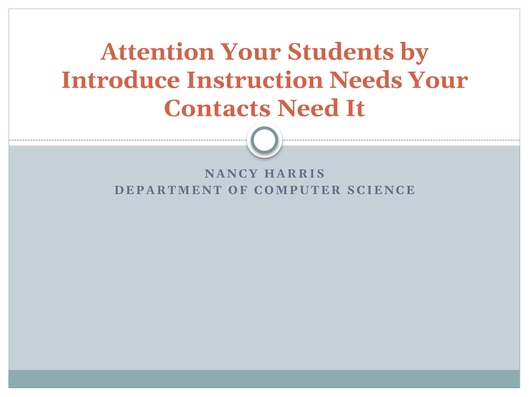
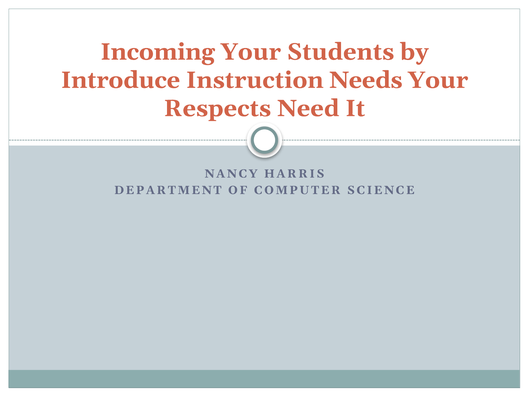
Attention: Attention -> Incoming (158, 52)
Contacts: Contacts -> Respects (217, 108)
